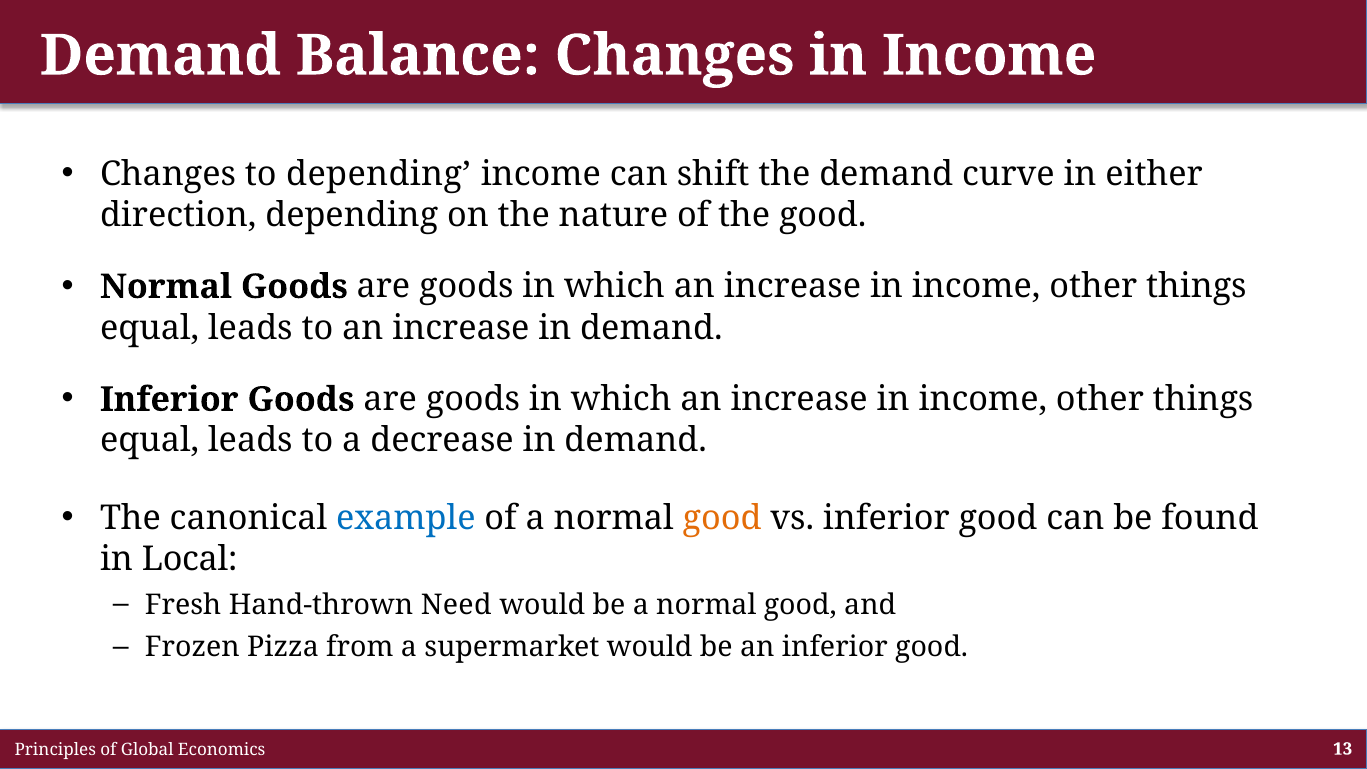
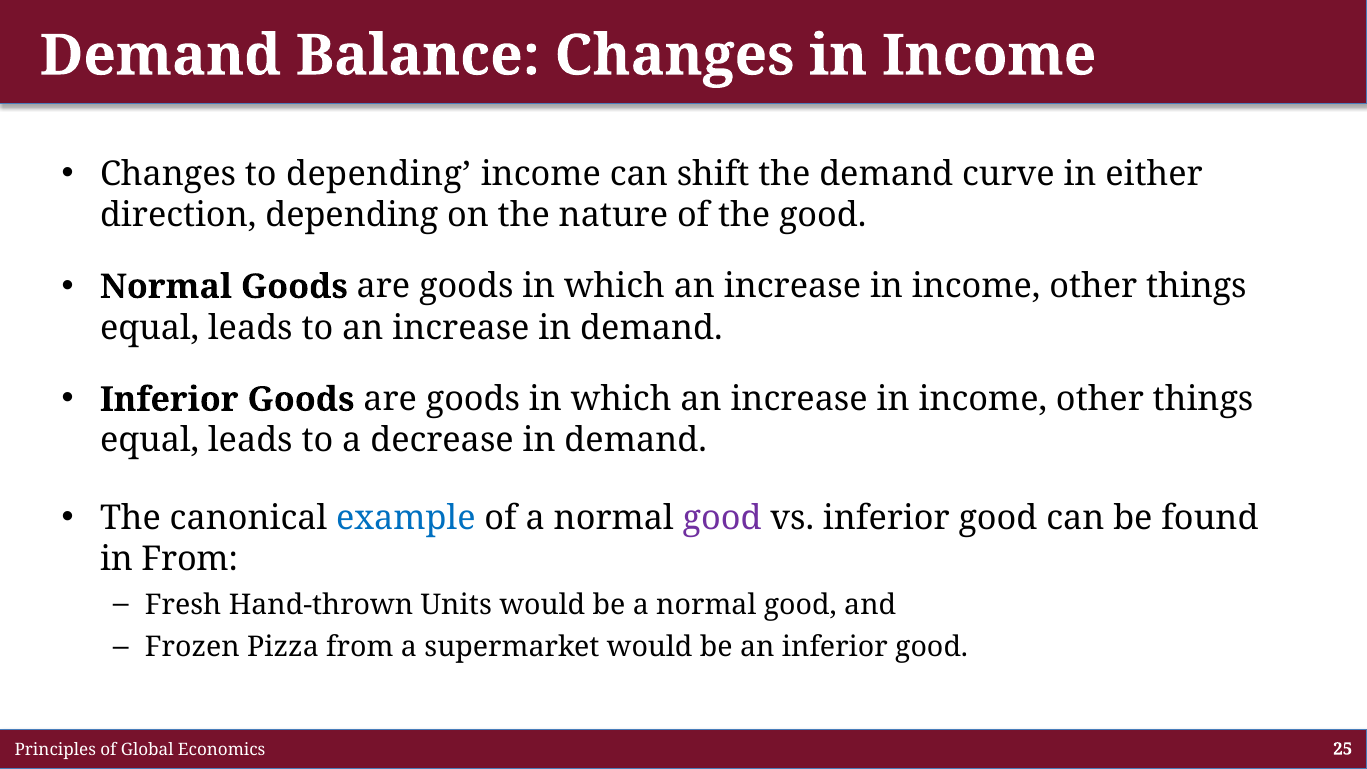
good colour: orange -> purple (722, 519)
in Local: Local -> From (190, 560)
Need: Need -> Units (456, 605)
13: 13 -> 25 (1343, 749)
